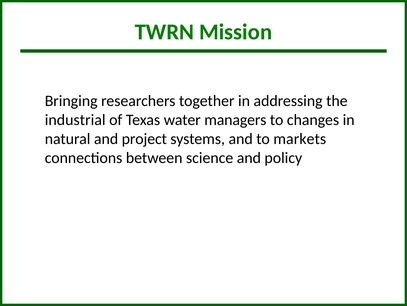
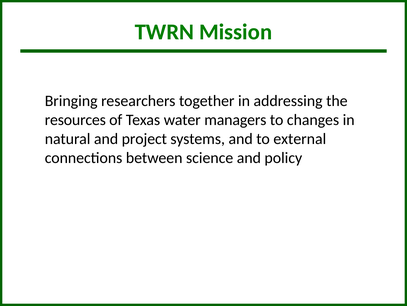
industrial: industrial -> resources (75, 120)
markets: markets -> external (300, 139)
